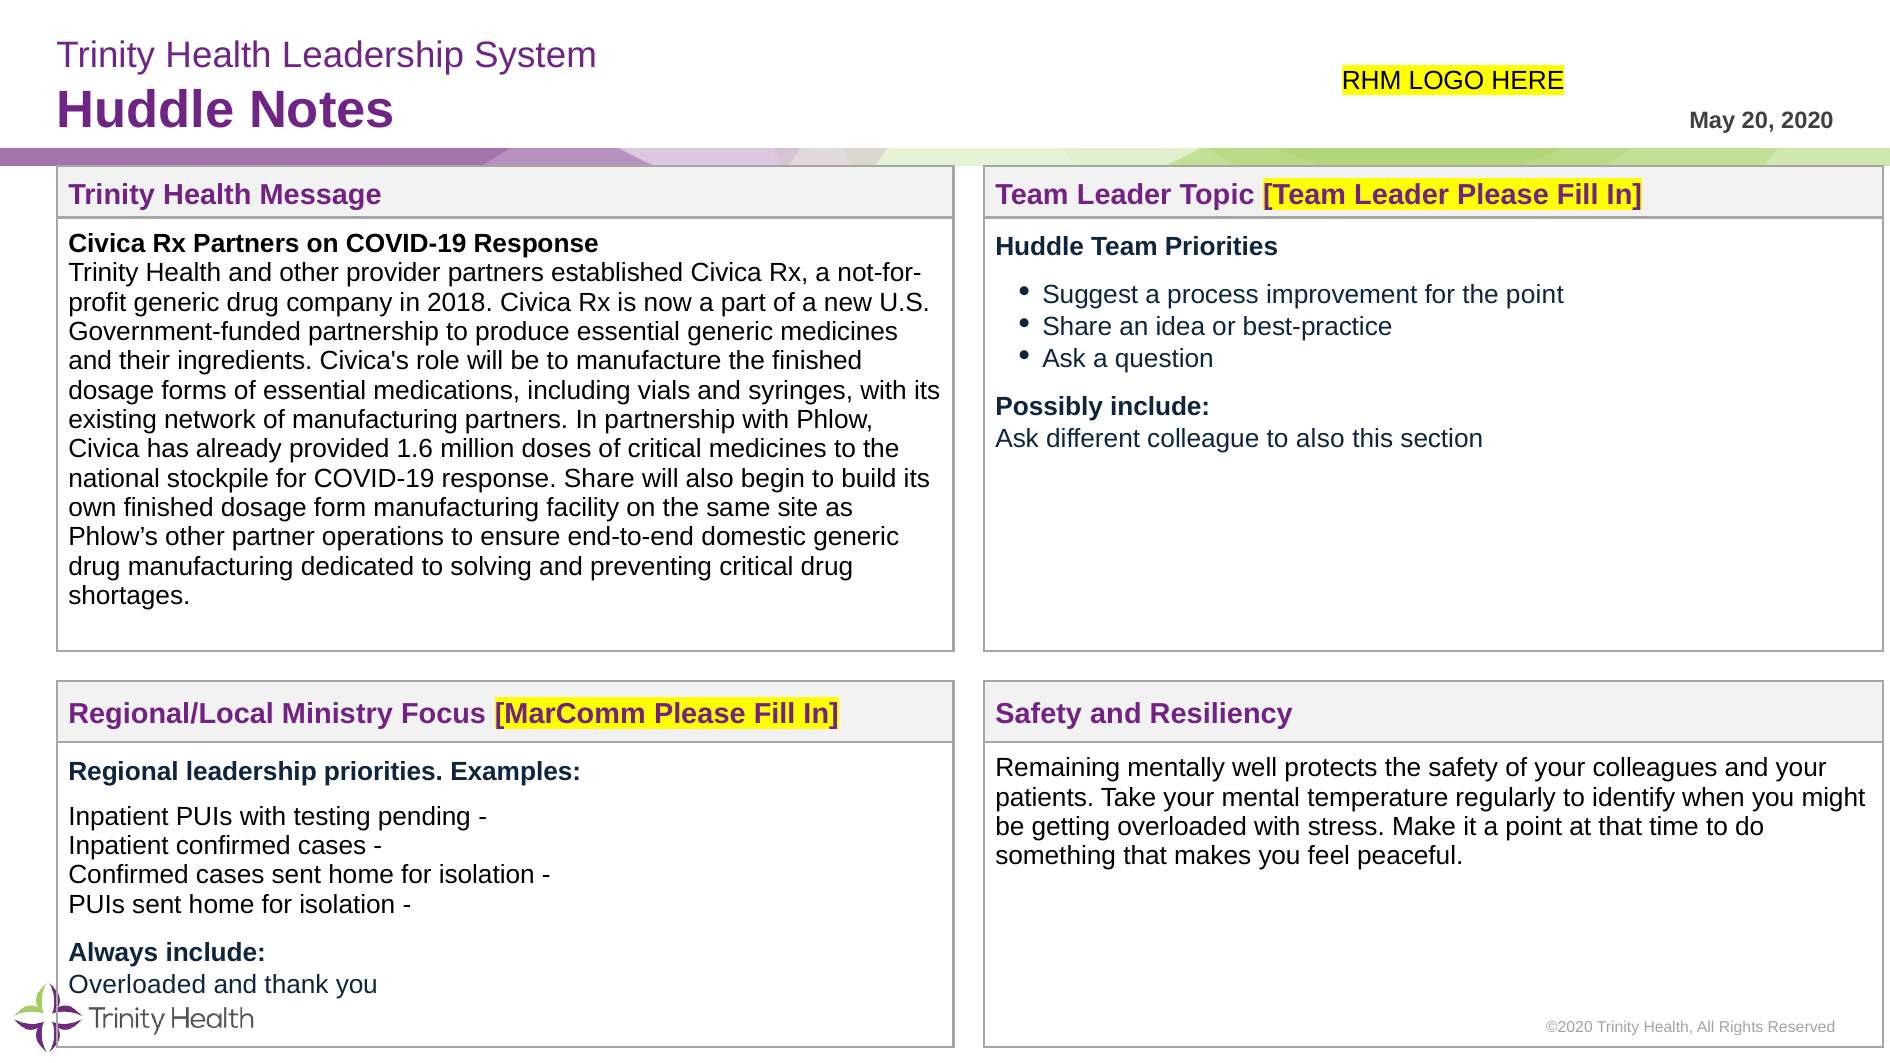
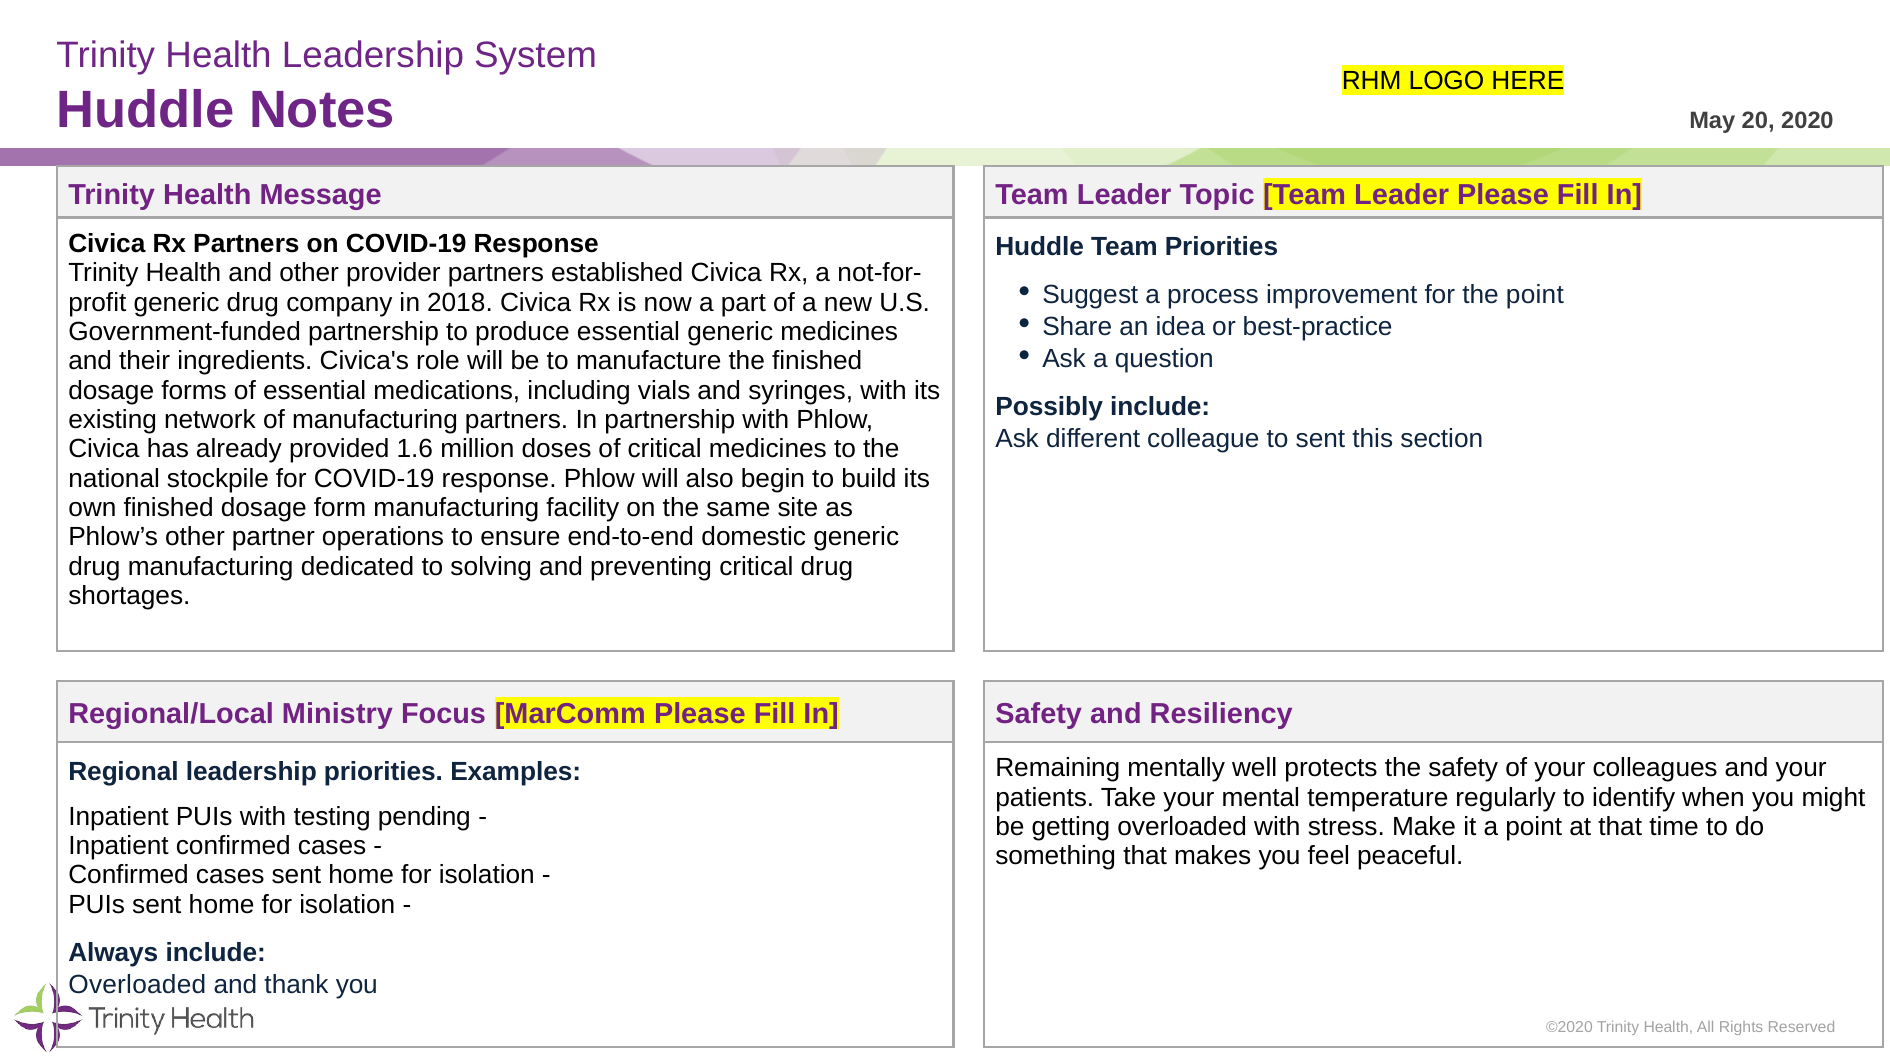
to also: also -> sent (1320, 439)
response Share: Share -> Phlow (599, 479)
